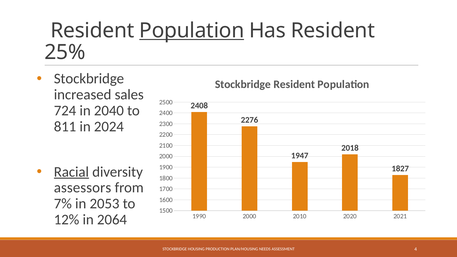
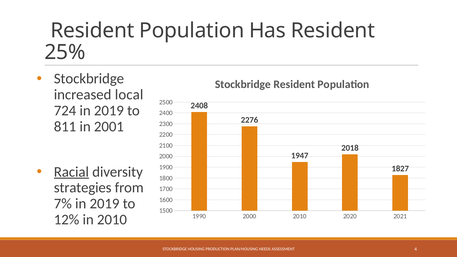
Population underline: present -> none (192, 30)
sales: sales -> local (129, 95)
724 in 2040: 2040 -> 2019 (109, 111)
2024: 2024 -> 2001 (109, 127)
assessors: assessors -> strategies (83, 188)
7% in 2053: 2053 -> 2019 (105, 204)
in 2064: 2064 -> 2010 (112, 220)
